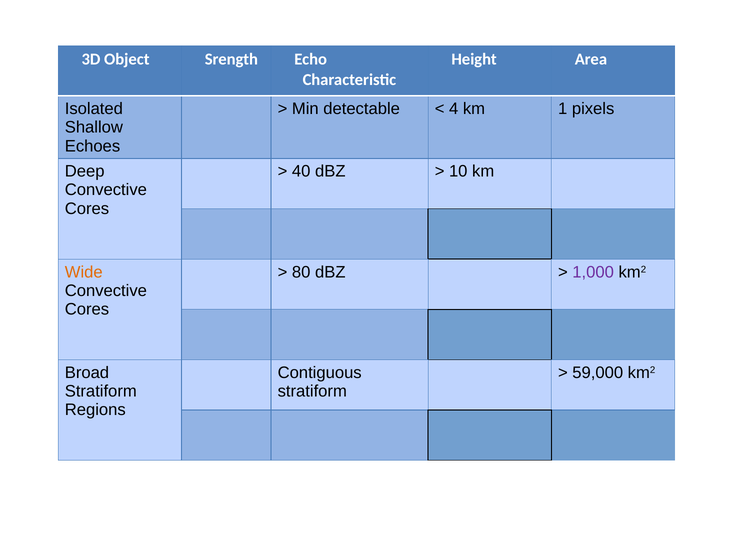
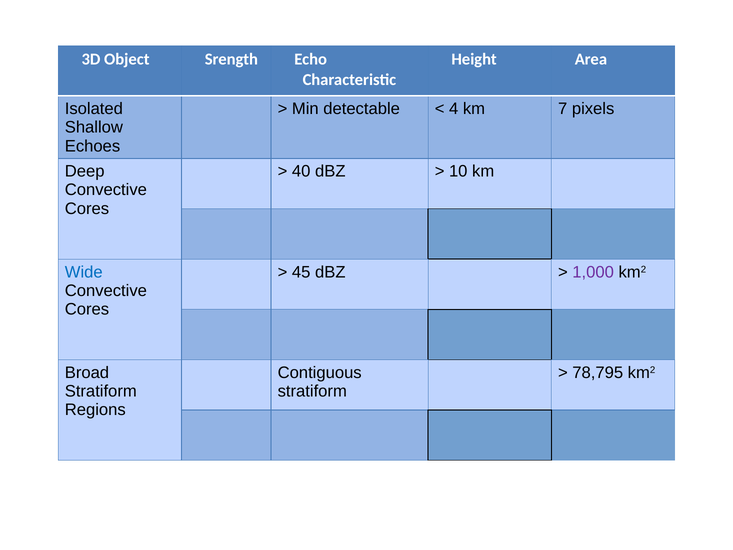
1: 1 -> 7 (563, 109)
Wide colour: orange -> blue (84, 272)
80: 80 -> 45 (301, 272)
59,000: 59,000 -> 78,795 (598, 372)
